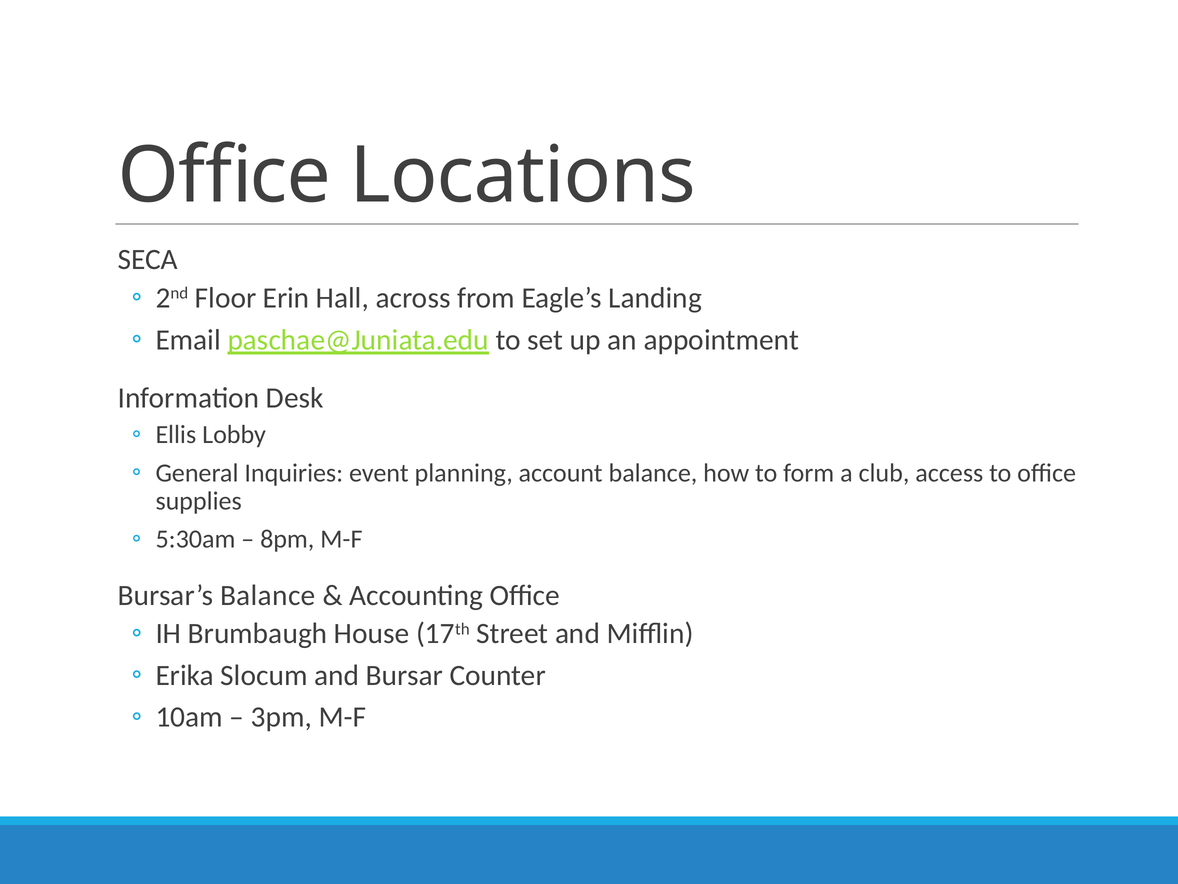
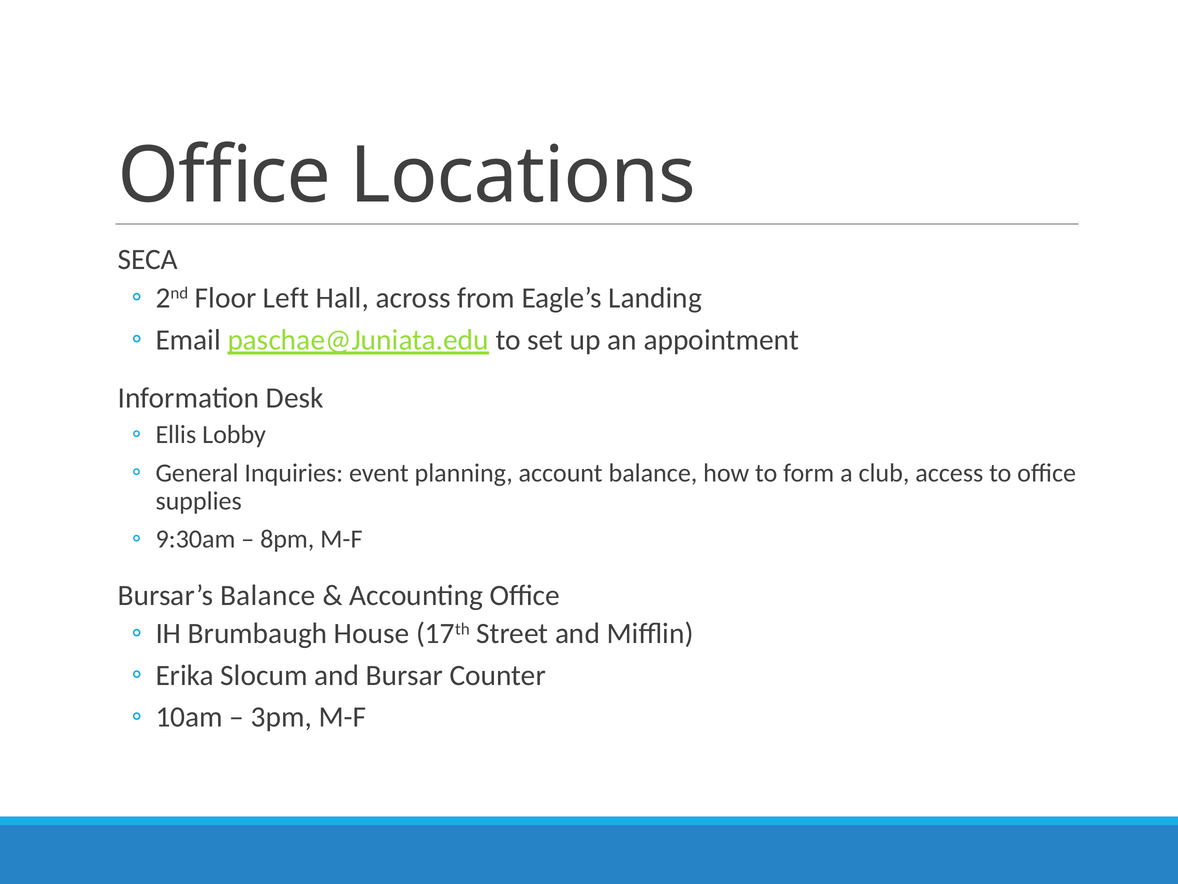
Erin: Erin -> Left (286, 298)
5:30am: 5:30am -> 9:30am (195, 539)
